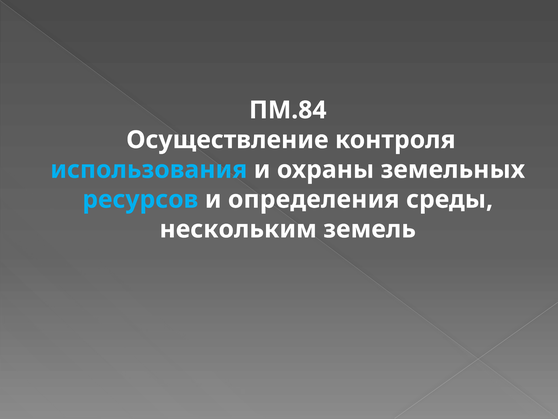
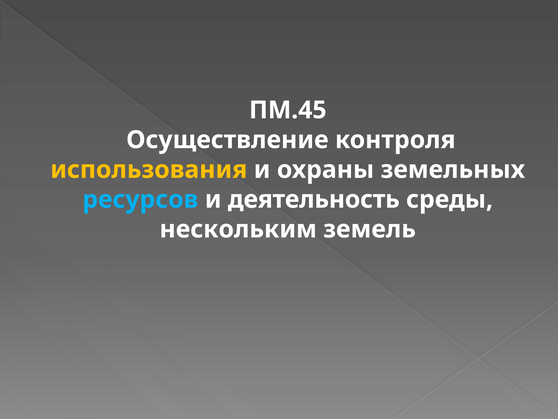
ПМ.84: ПМ.84 -> ПМ.45 (288, 110)
использования colour: light blue -> yellow (149, 169)
определения: определения -> деятельность (314, 199)
